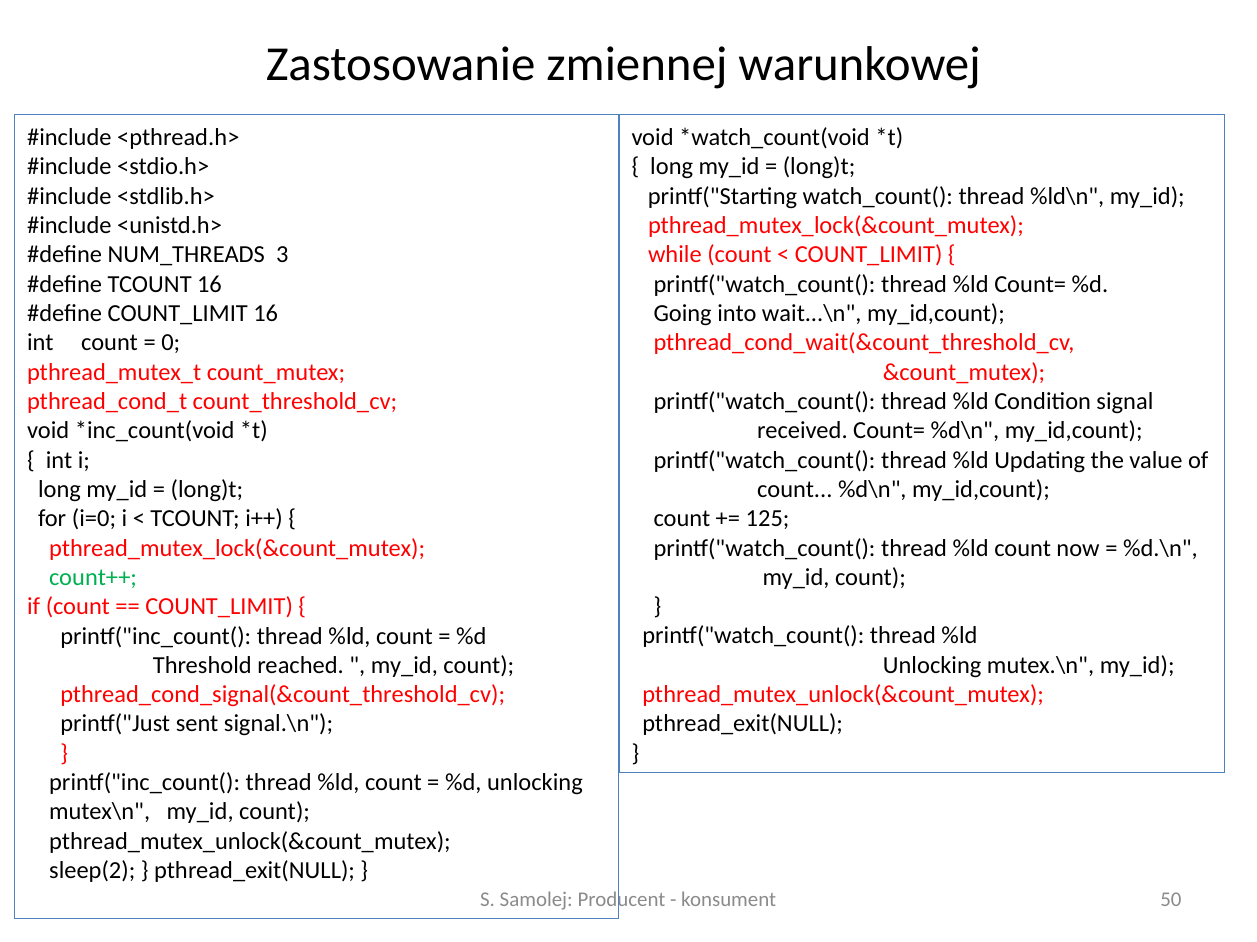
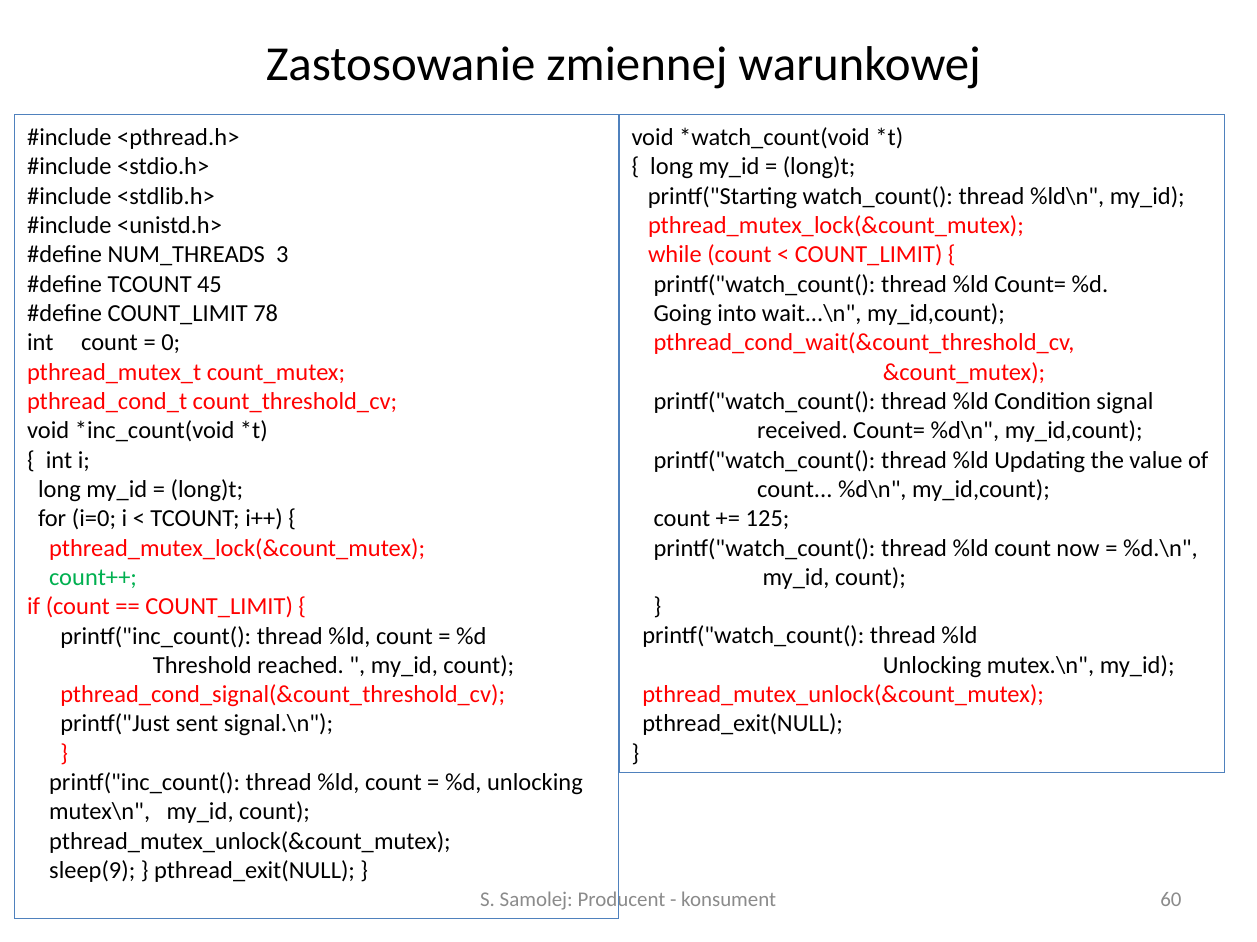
TCOUNT 16: 16 -> 45 (209, 284)
COUNT_LIMIT 16: 16 -> 78 (266, 314)
sleep(2: sleep(2 -> sleep(9 (92, 871)
50: 50 -> 60 (1171, 900)
